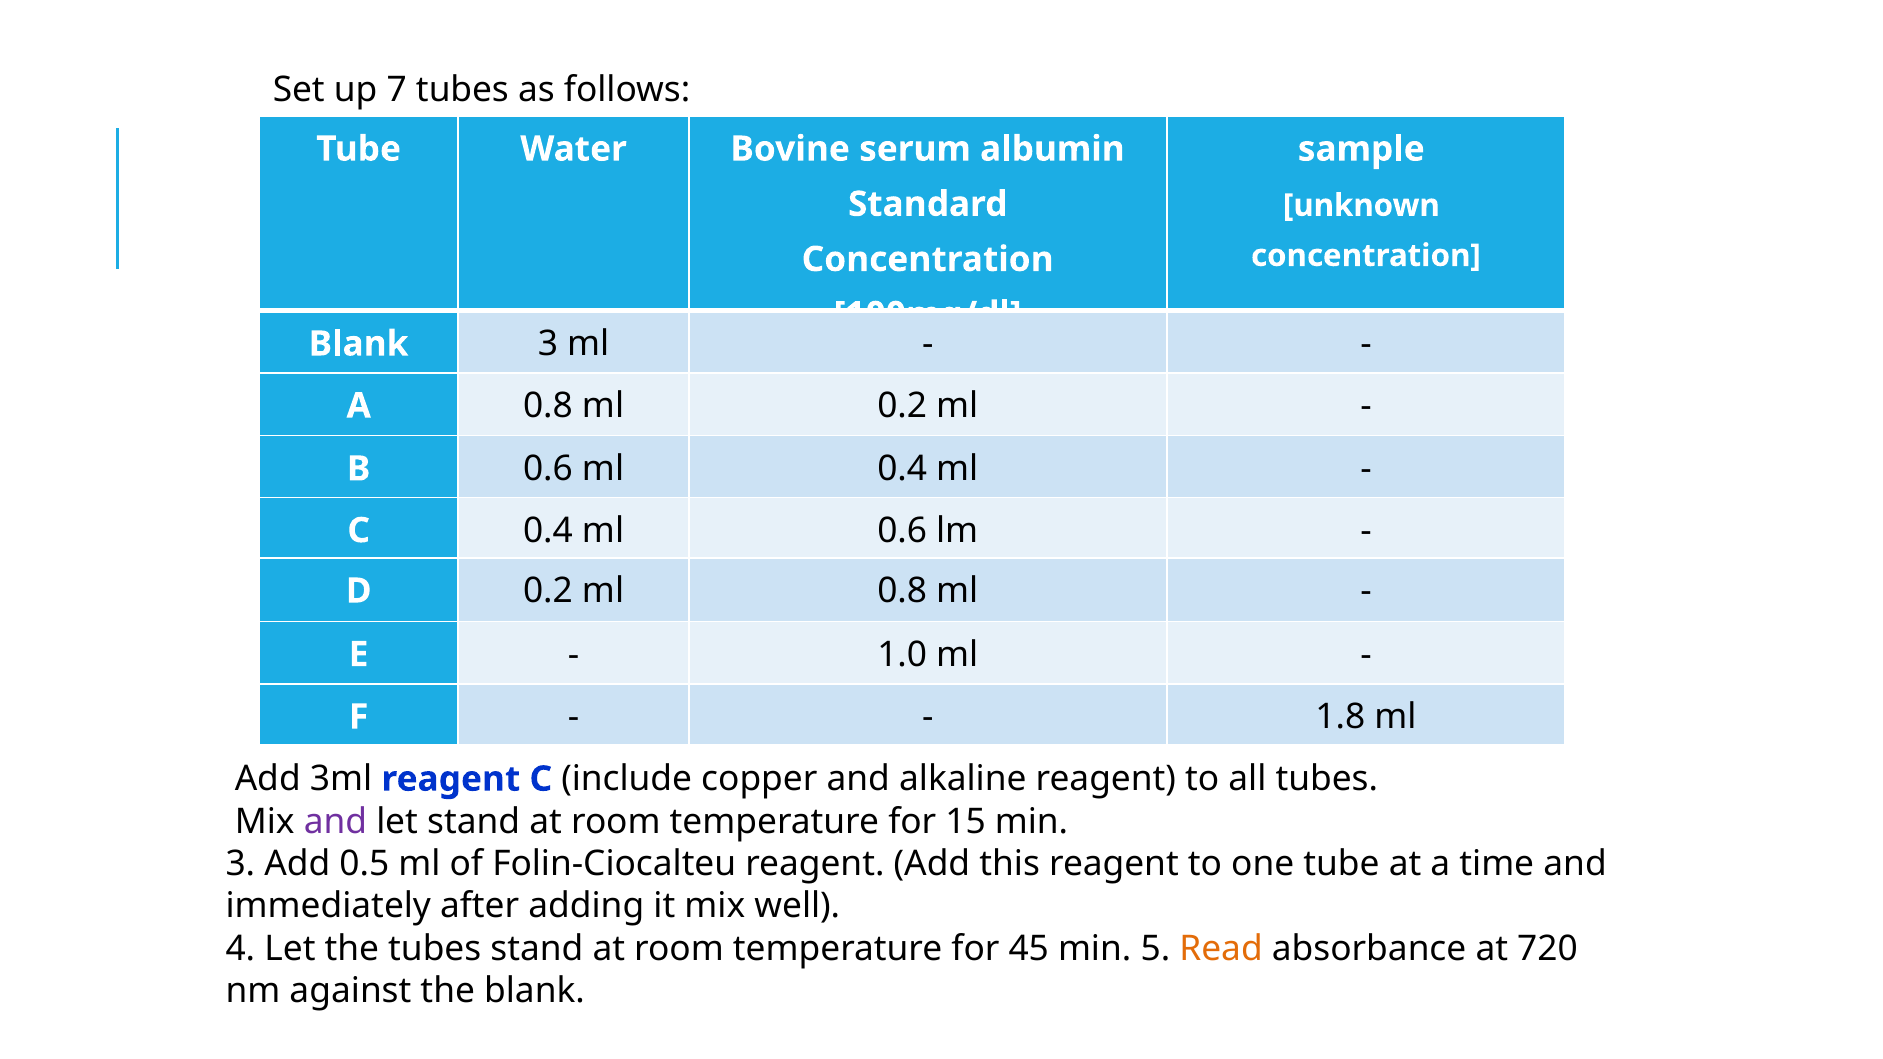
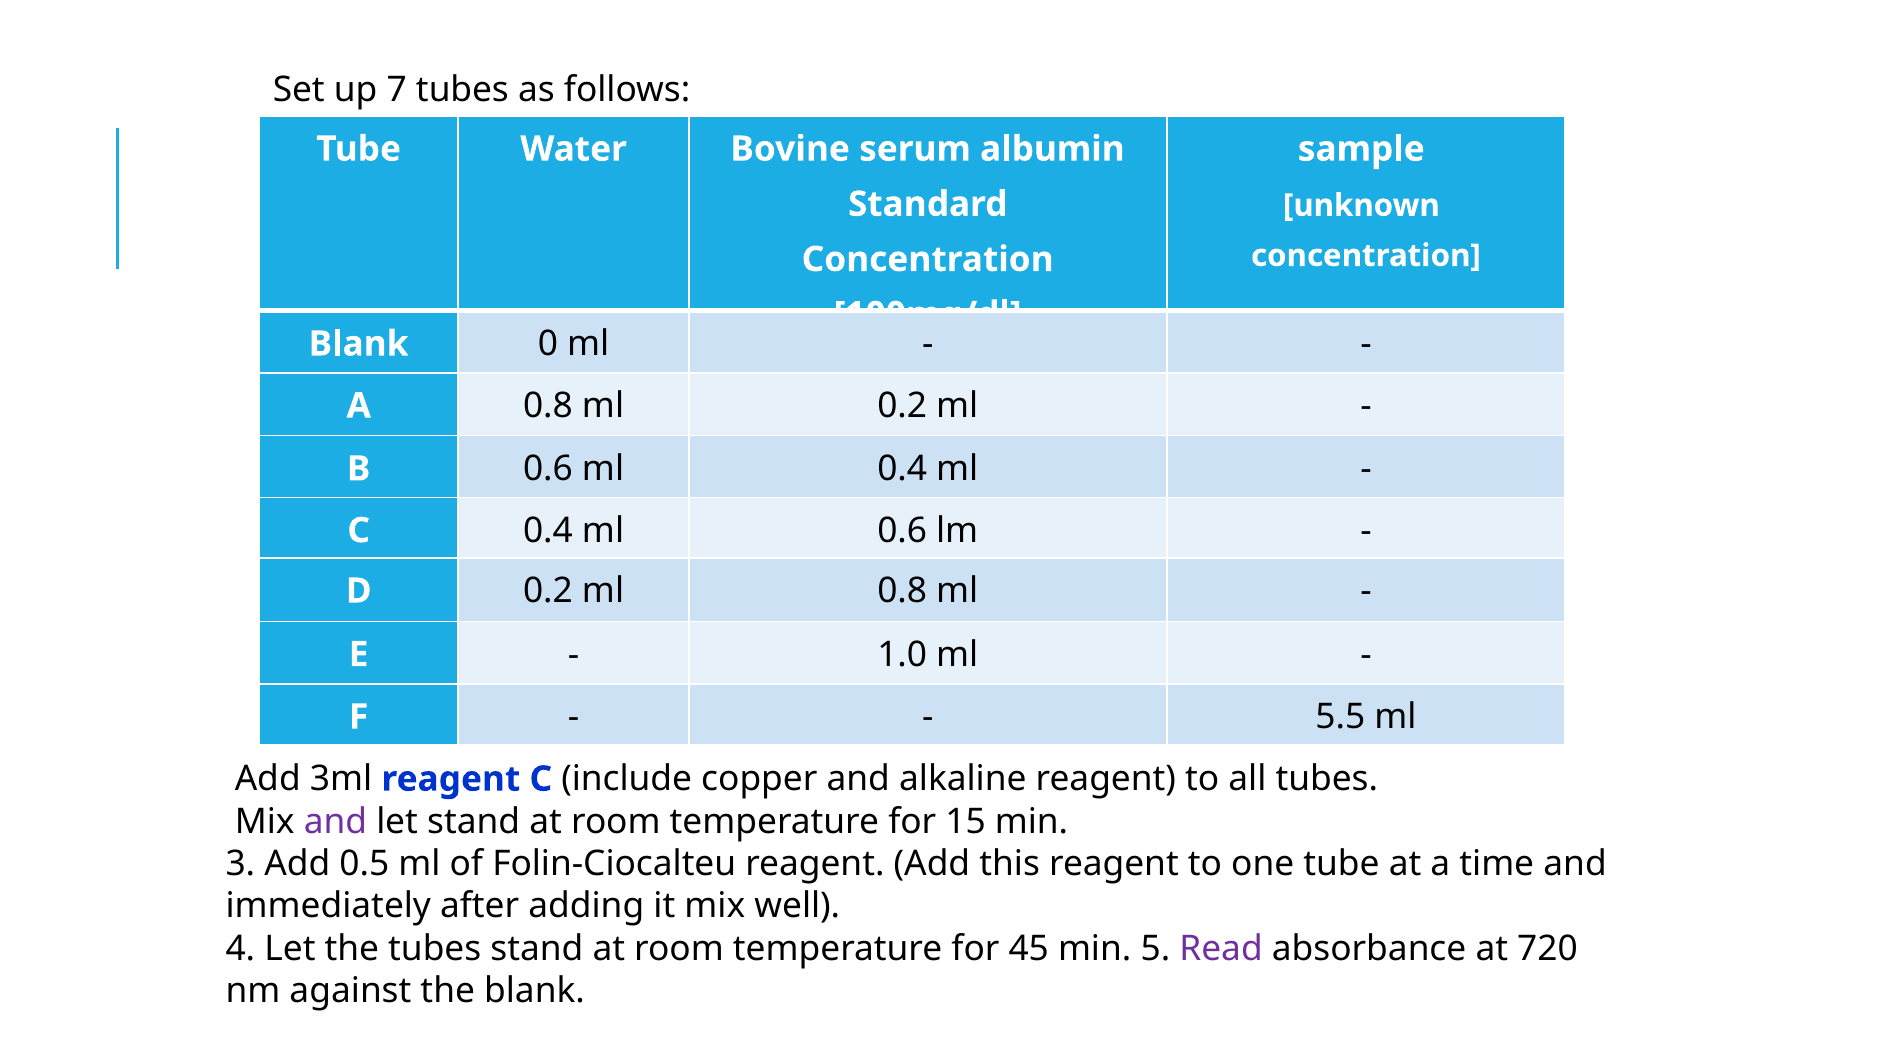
Blank 3: 3 -> 0 (548, 344)
1.8: 1.8 -> 5.5 (1340, 717)
Read colour: orange -> purple (1221, 949)
